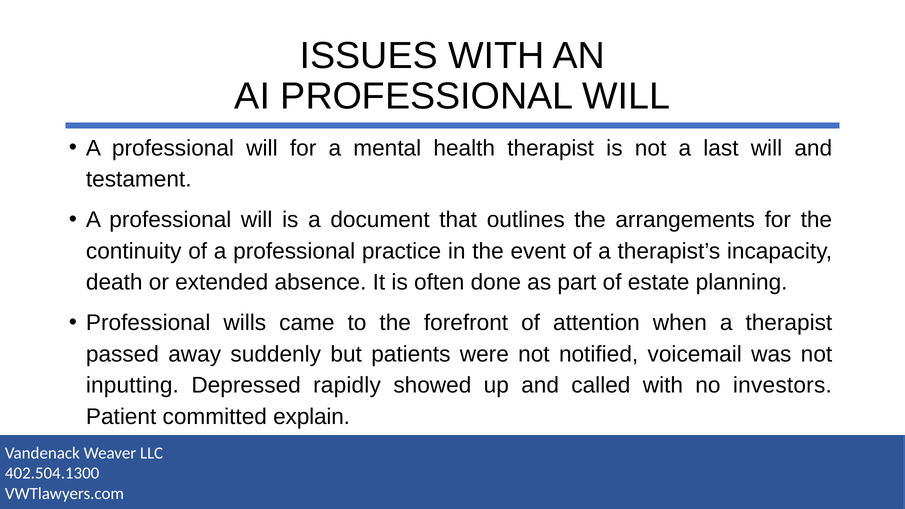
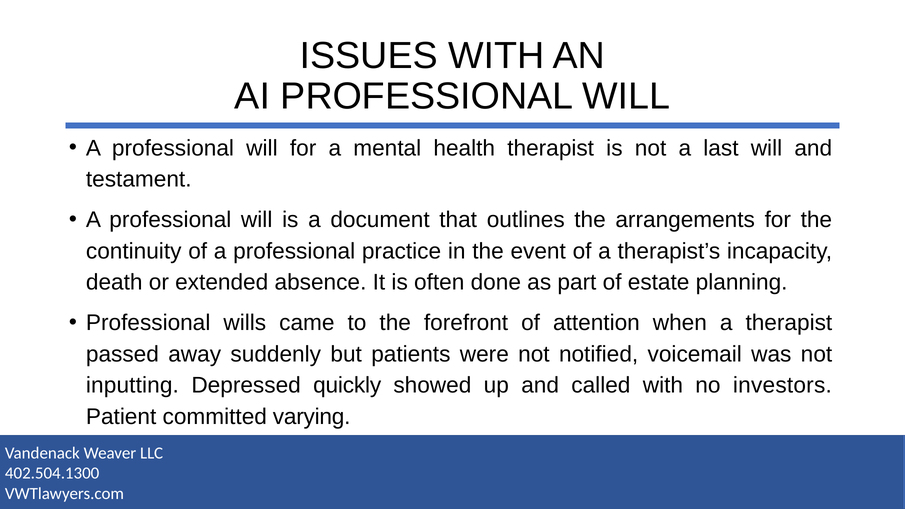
rapidly: rapidly -> quickly (347, 385)
explain: explain -> varying (312, 417)
